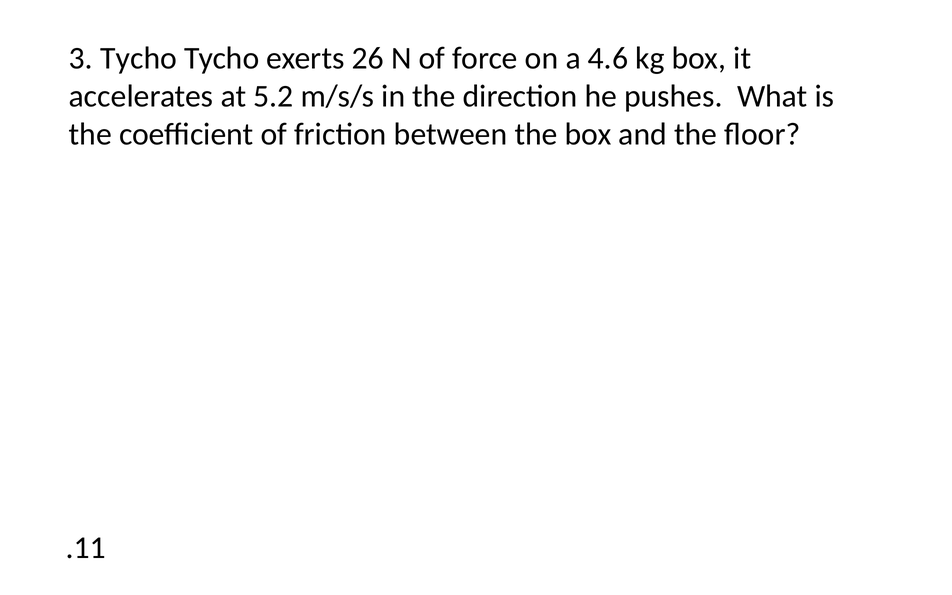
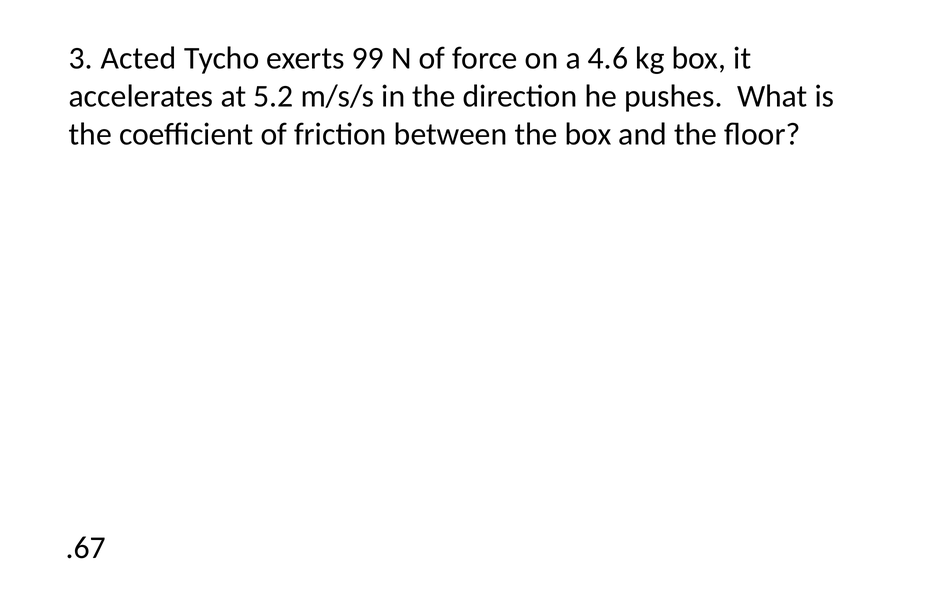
3 Tycho: Tycho -> Acted (139, 58)
26: 26 -> 99 (368, 58)
.11: .11 -> .67 (86, 548)
